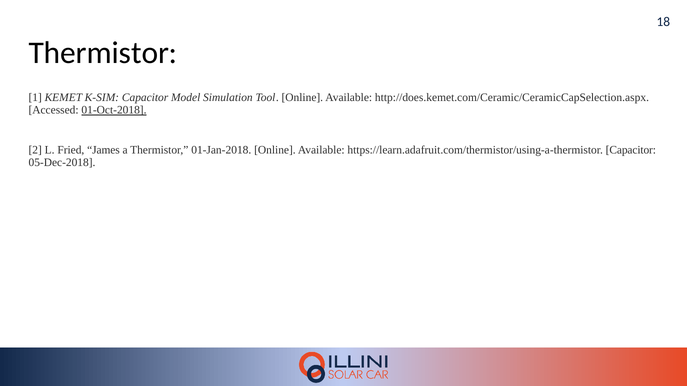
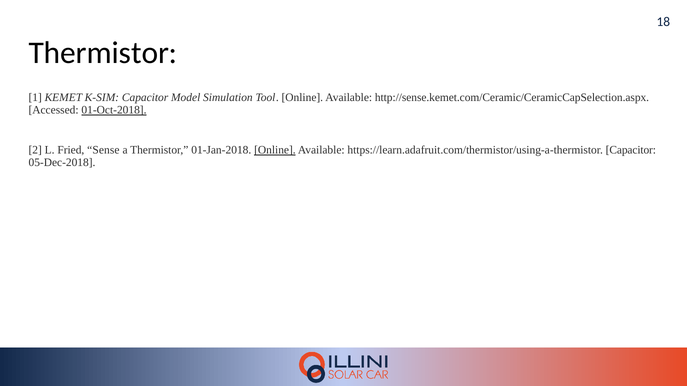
http://does.kemet.com/Ceramic/CeramicCapSelection.aspx: http://does.kemet.com/Ceramic/CeramicCapSelection.aspx -> http://sense.kemet.com/Ceramic/CeramicCapSelection.aspx (512, 98)
James: James -> Sense (103, 150)
Online underline: none -> present (275, 150)
